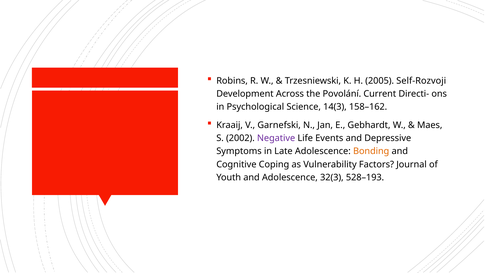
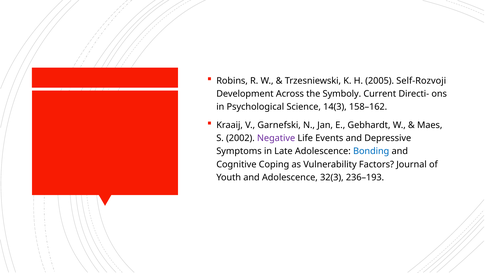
Povolání: Povolání -> Symboly (342, 94)
Bonding colour: orange -> blue (371, 151)
528–193: 528–193 -> 236–193 (365, 177)
